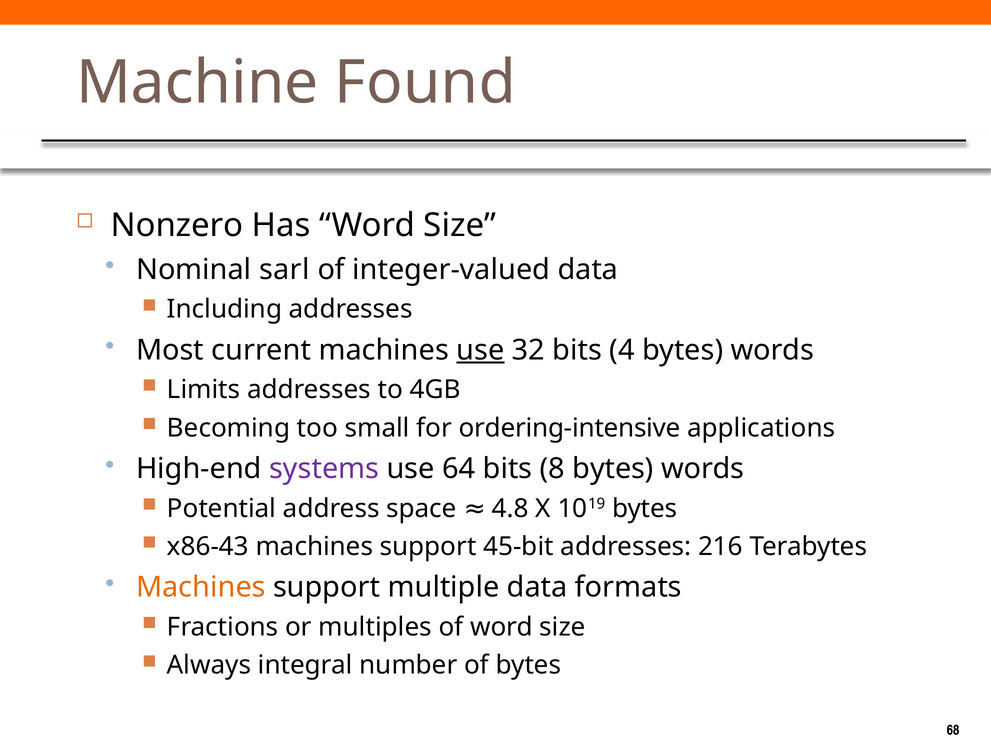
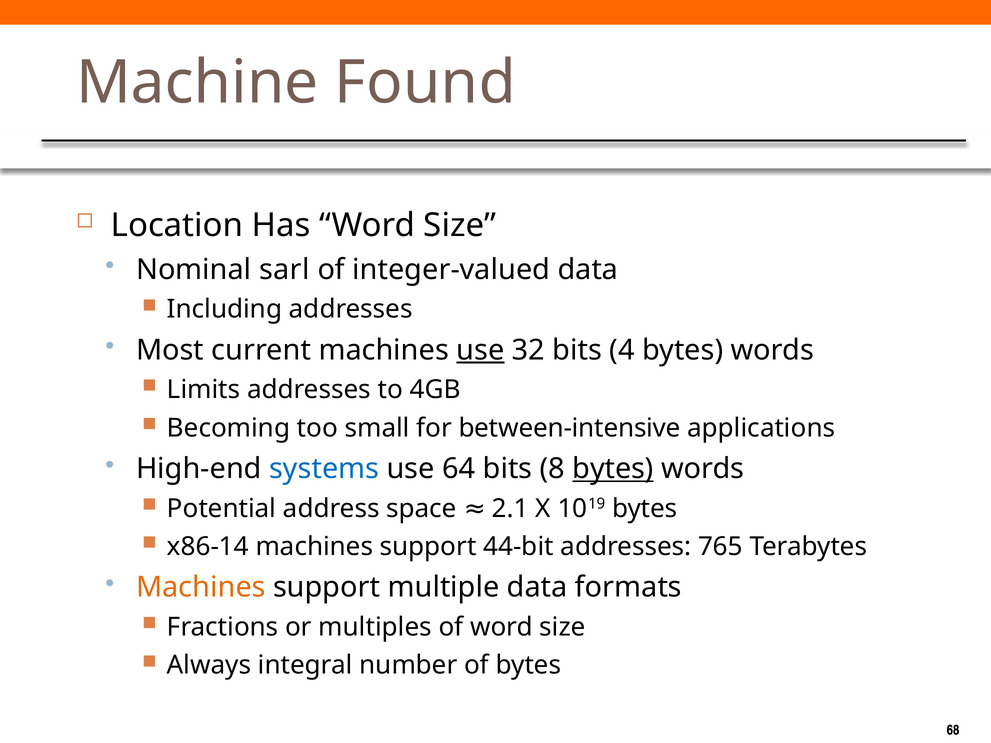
Nonzero: Nonzero -> Location (177, 225)
ordering-intensive: ordering-intensive -> between-intensive (570, 428)
systems colour: purple -> blue (324, 469)
bytes underline: none -> present (613, 469)
4.8: 4.8 -> 2.1 (510, 509)
x86-43: x86-43 -> x86-14 (208, 547)
45-bit: 45-bit -> 44-bit (518, 547)
216: 216 -> 765 (720, 547)
